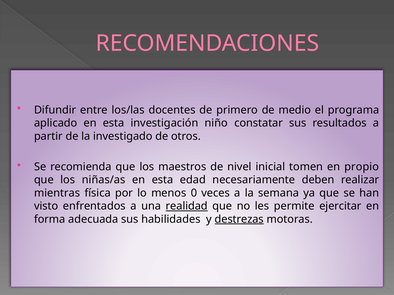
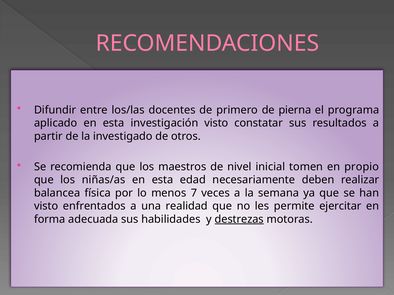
medio: medio -> pierna (295, 110)
investigación niño: niño -> visto (216, 123)
mientras: mientras -> balancea (57, 193)
0: 0 -> 7 (194, 193)
realidad underline: present -> none (187, 206)
